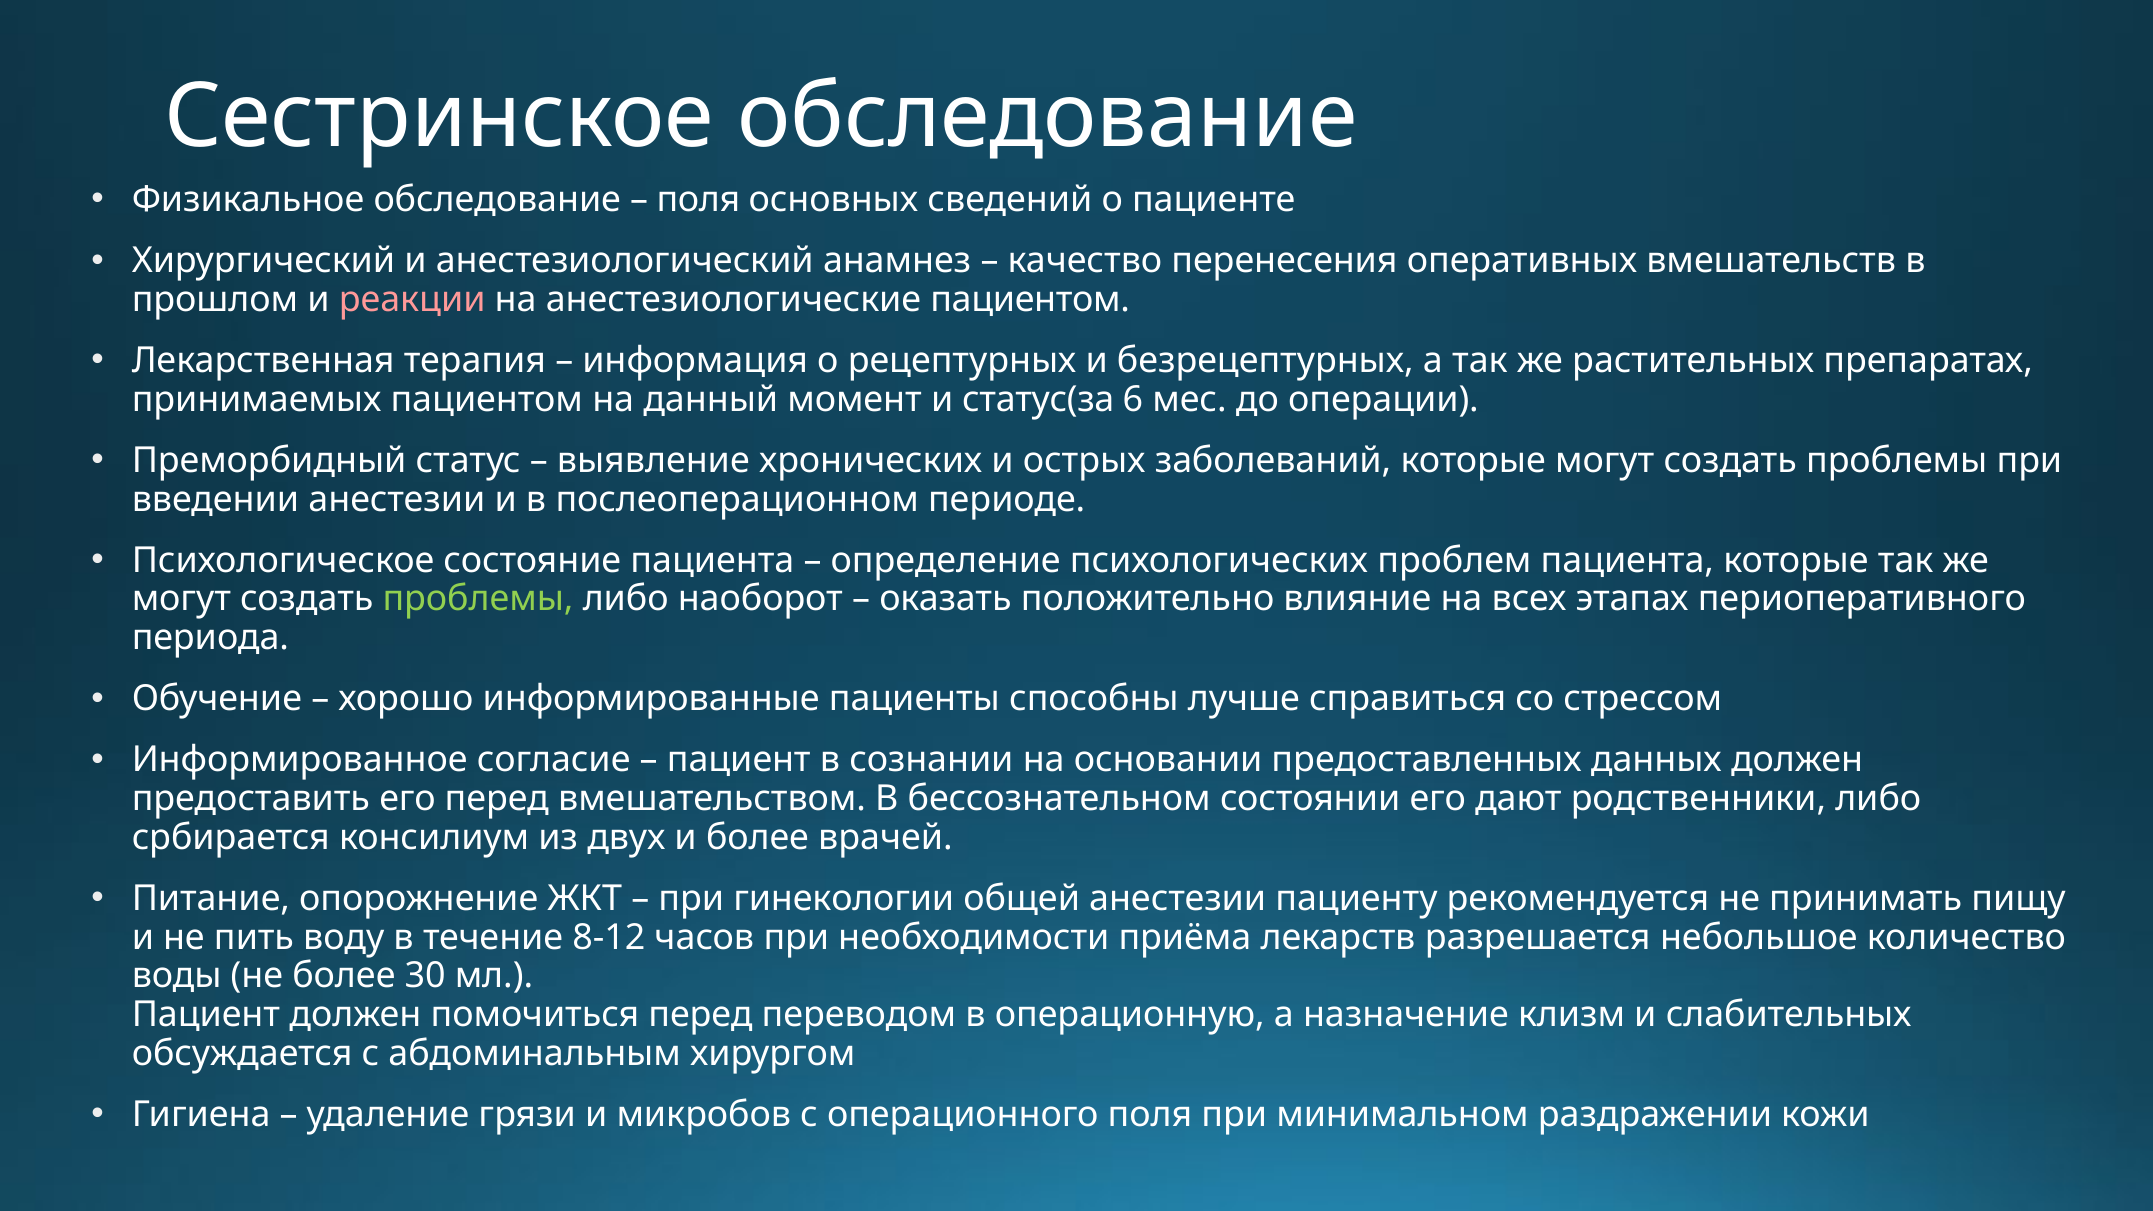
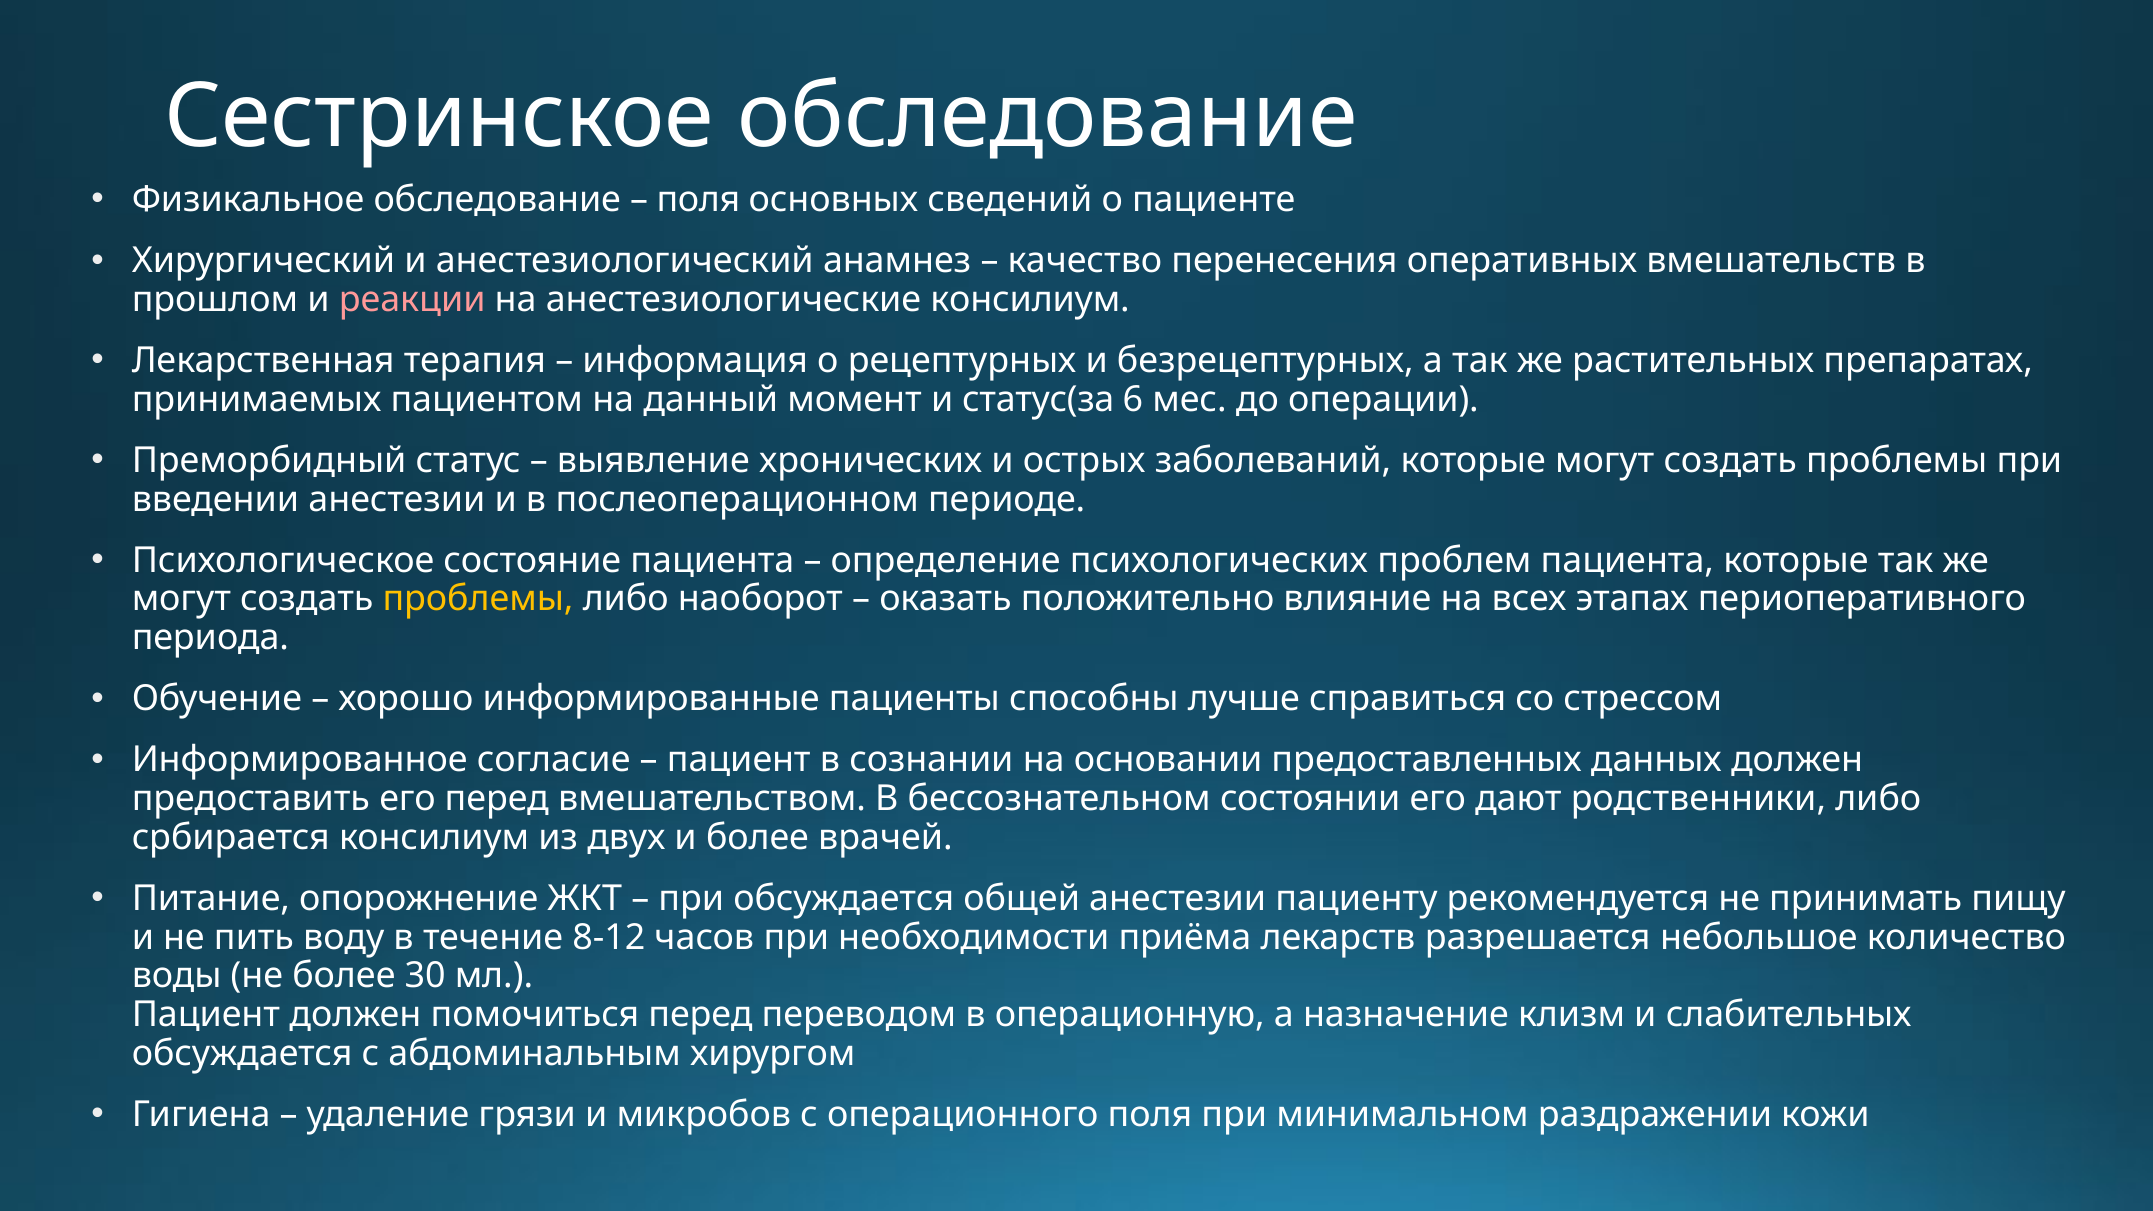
анестезиологические пациентом: пациентом -> консилиум (1030, 300)
проблемы colour: light green -> yellow (478, 599)
при гинекологии: гинекологии -> обсуждается (844, 899)
